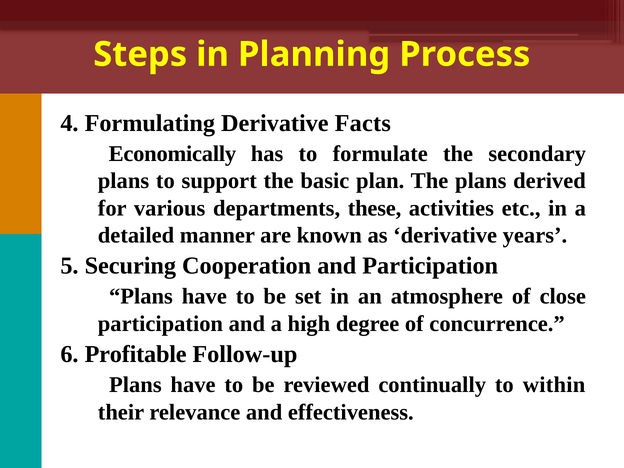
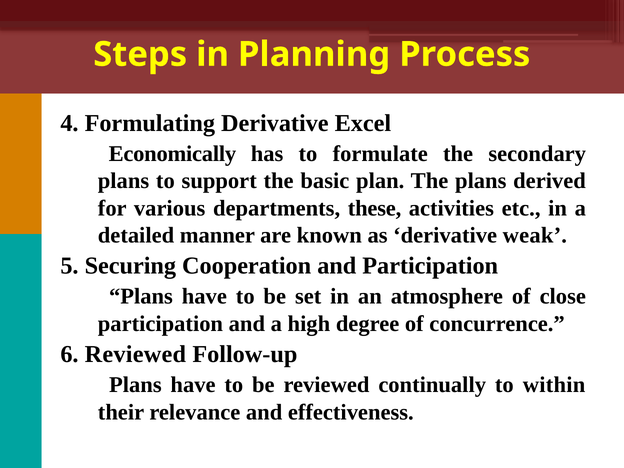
Facts: Facts -> Excel (363, 123)
years: years -> weak (535, 235)
6 Profitable: Profitable -> Reviewed (135, 354)
